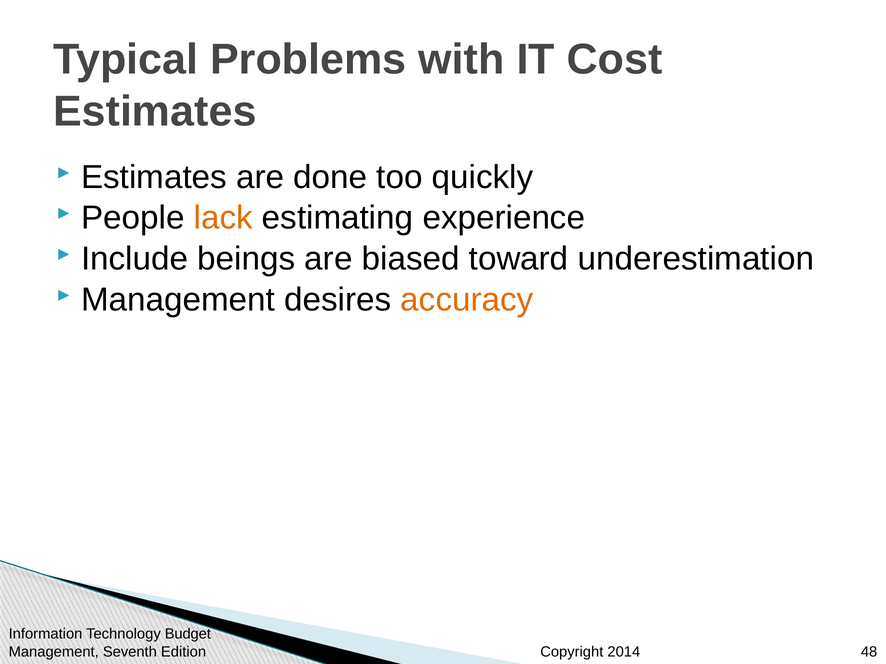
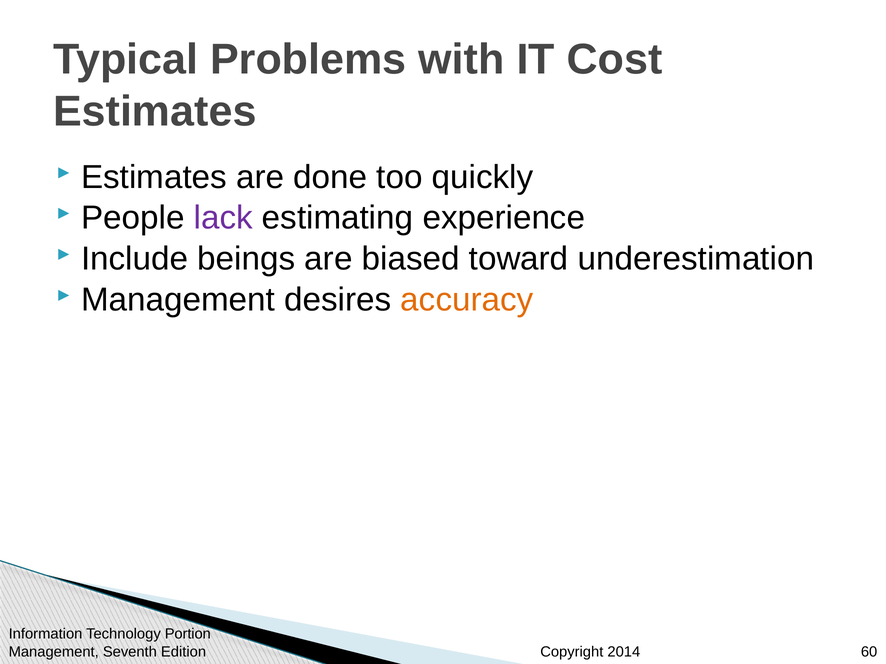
lack colour: orange -> purple (223, 218)
Budget: Budget -> Portion (188, 635)
48: 48 -> 60 (869, 652)
